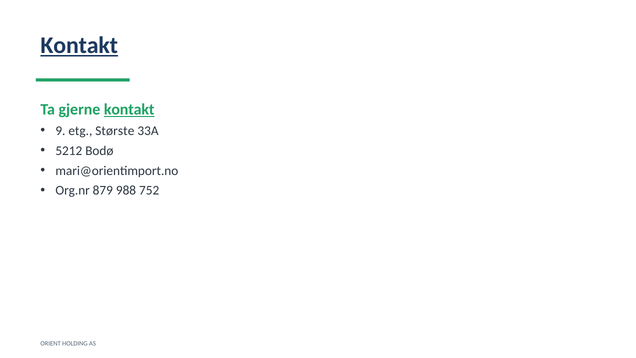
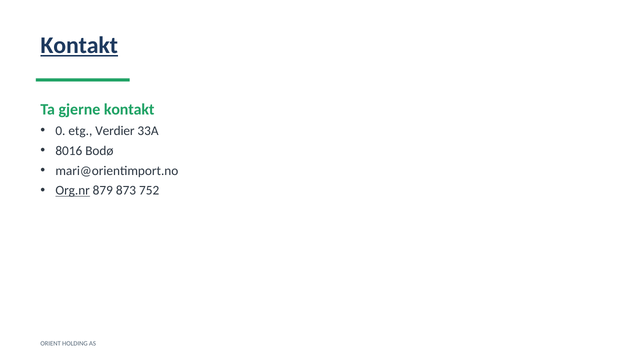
kontakt underline: present -> none (129, 109)
9: 9 -> 0 (60, 131)
Største: Største -> Verdier (115, 131)
5212: 5212 -> 8016 (69, 151)
Org.nr underline: none -> present (73, 190)
988: 988 -> 873 (126, 190)
